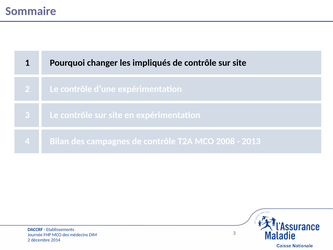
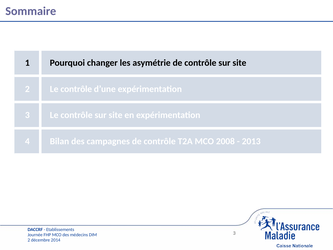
impliqués: impliqués -> asymétrie (152, 63)
